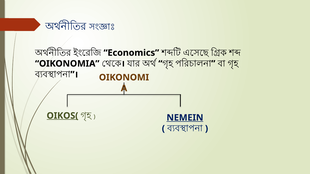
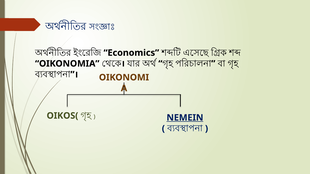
OIKOS( underline: present -> none (62, 116)
